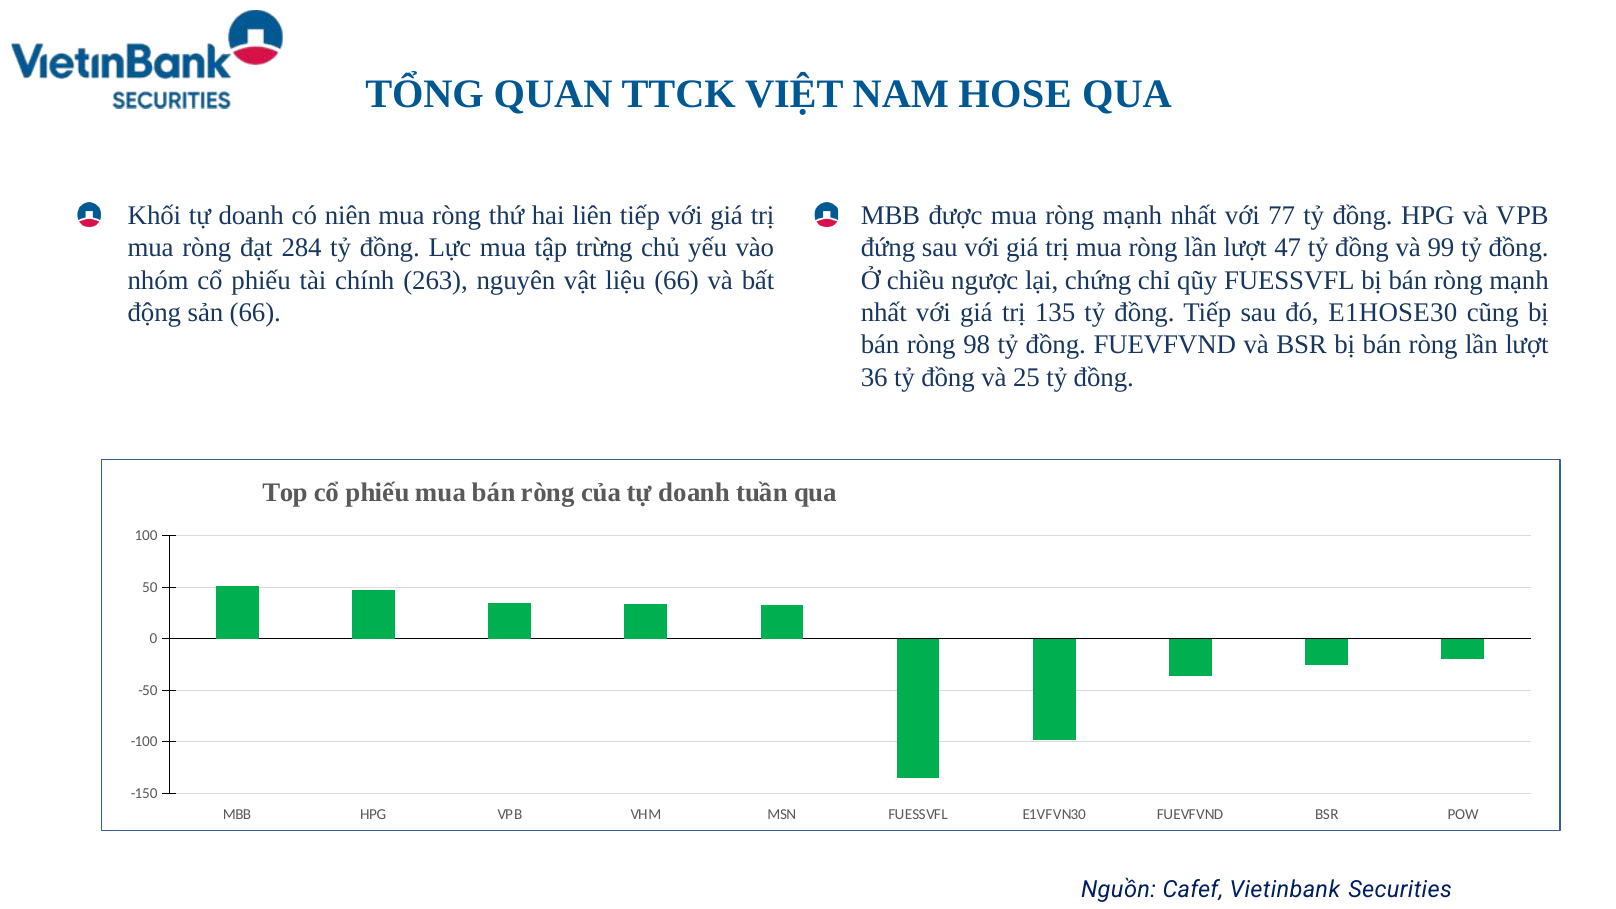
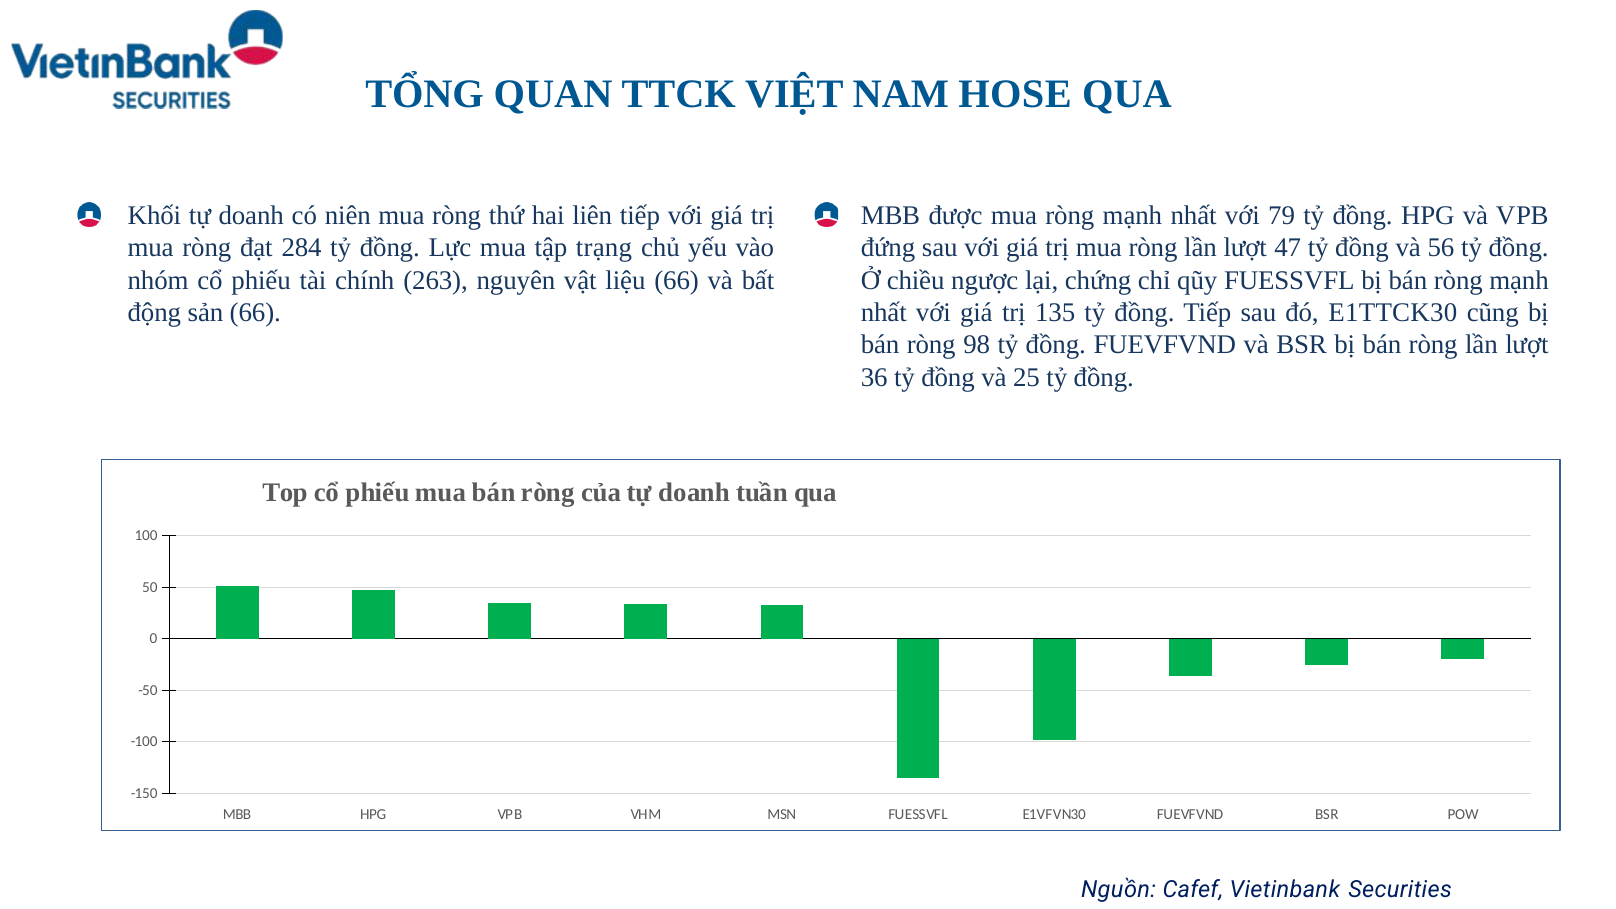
77: 77 -> 79 (1282, 216)
trừng: trừng -> trạng (604, 248)
99: 99 -> 56 (1441, 248)
E1HOSE30: E1HOSE30 -> E1TTCK30 (1393, 313)
